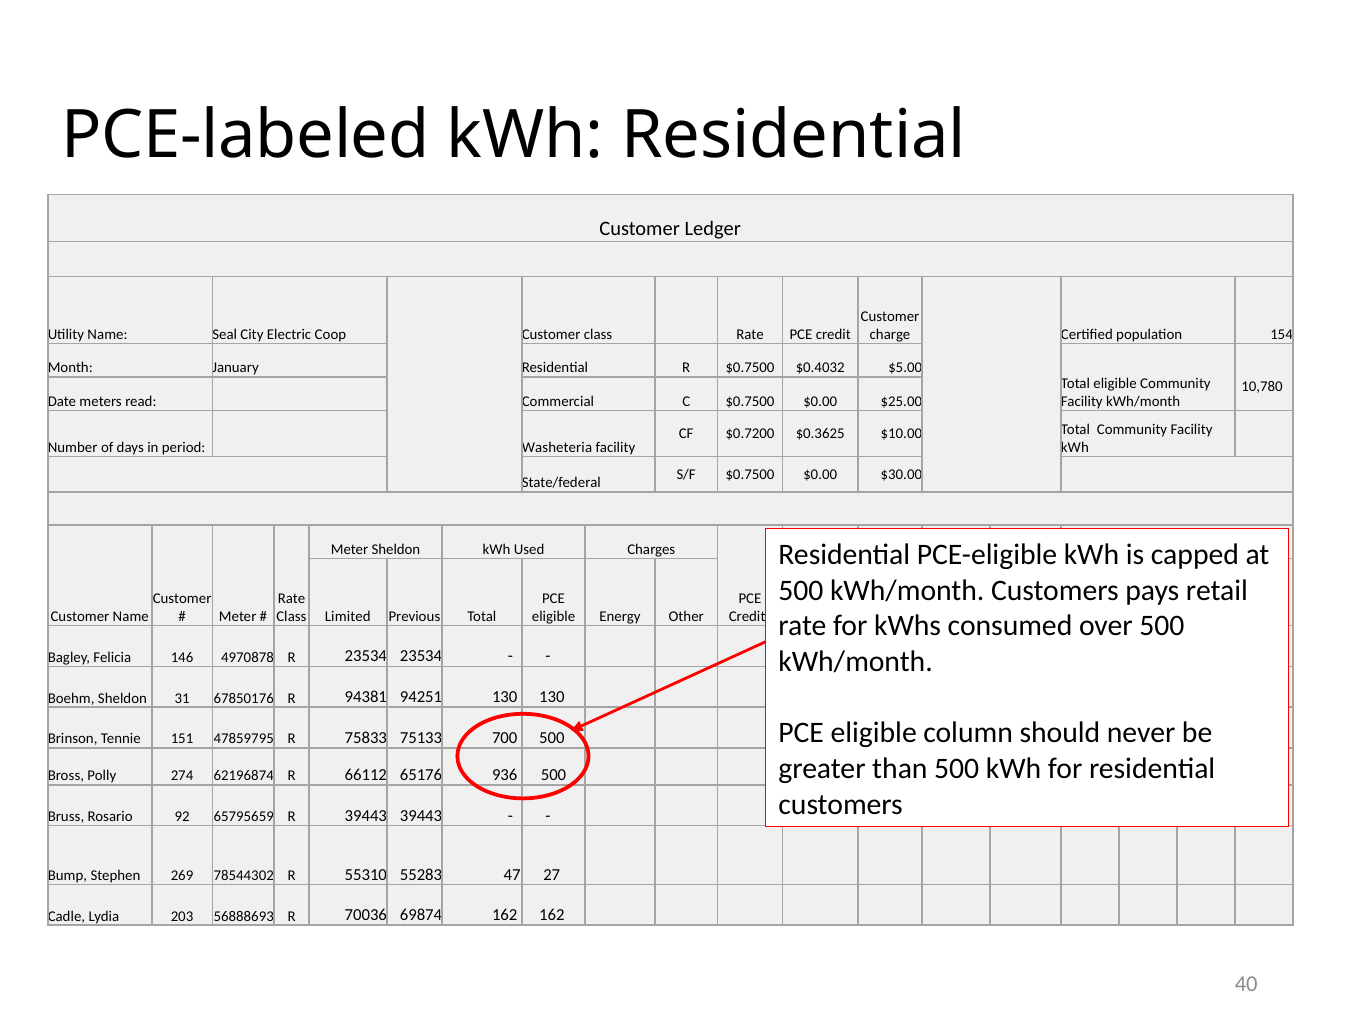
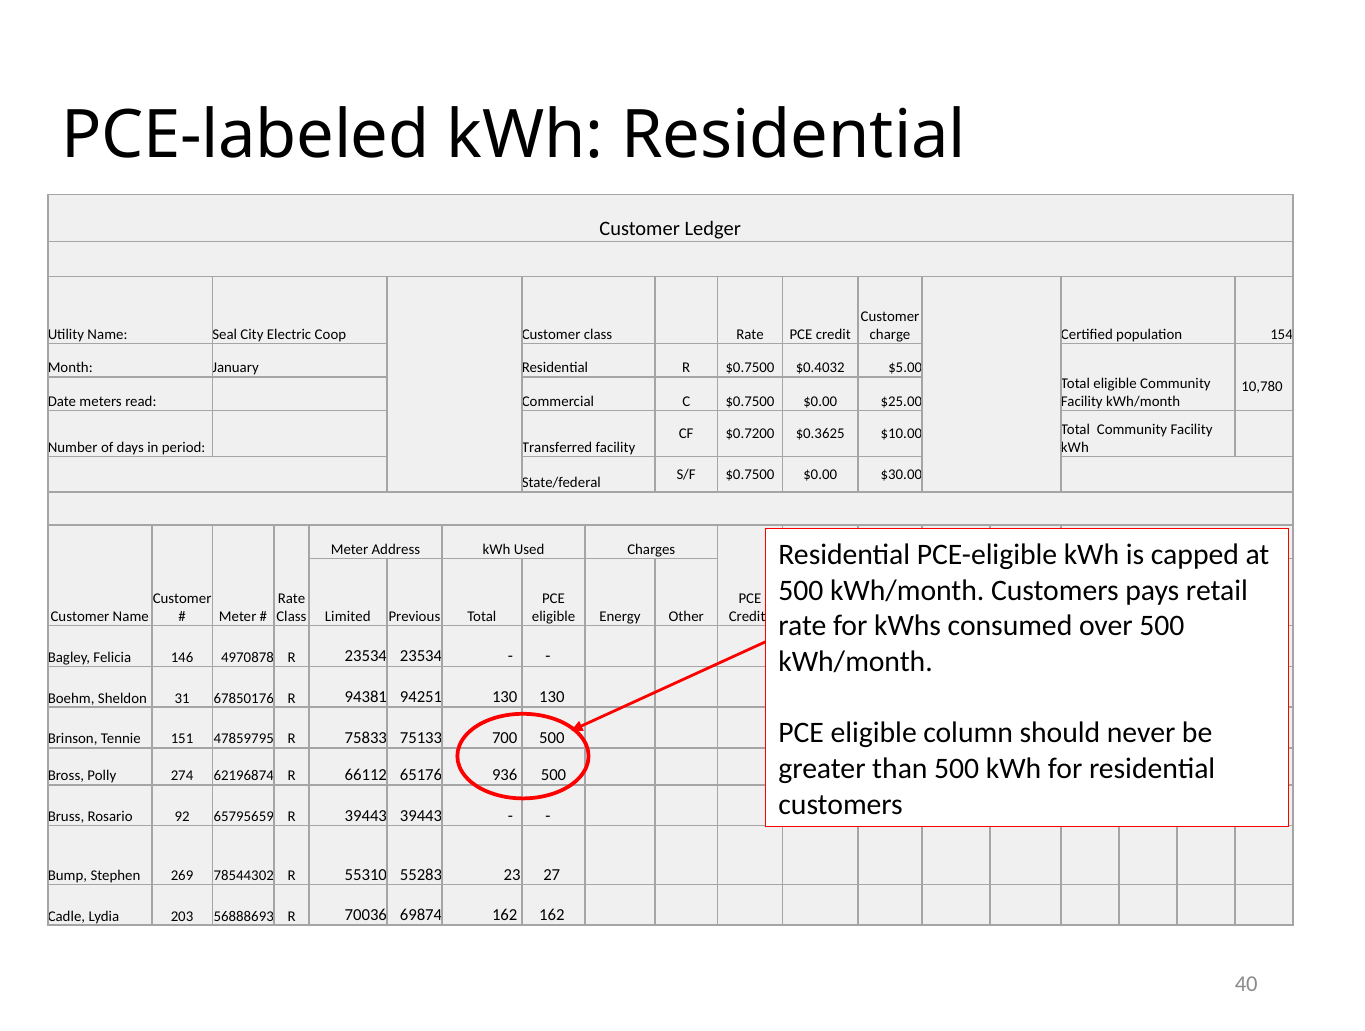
Washeteria: Washeteria -> Transferred (557, 447)
Meter Sheldon: Sheldon -> Address (396, 549)
47: 47 -> 23 (512, 874)
